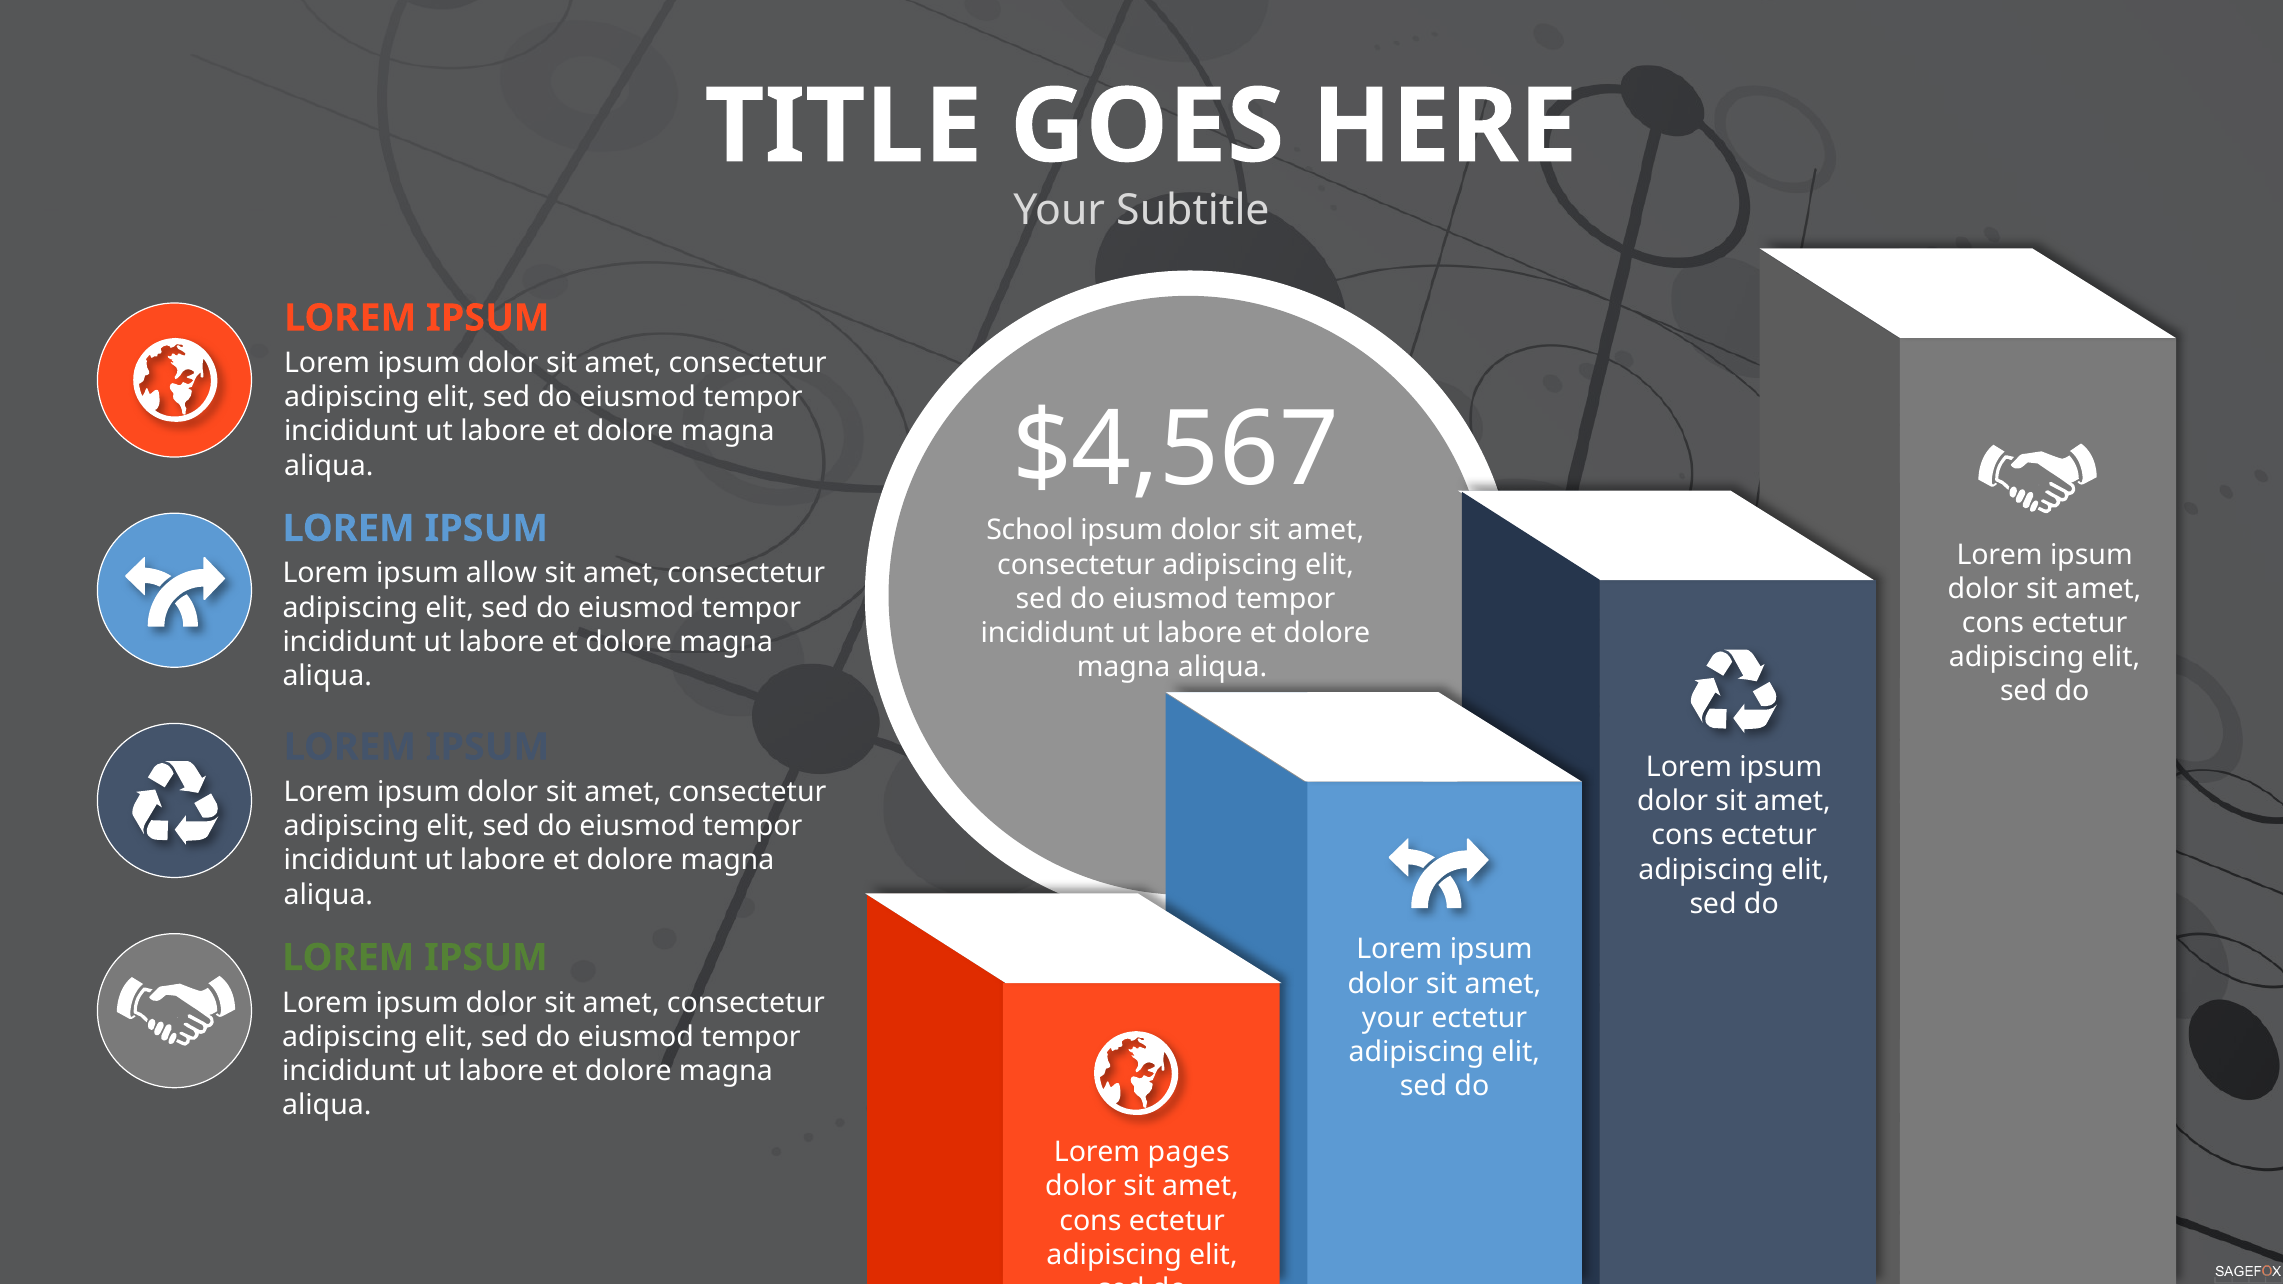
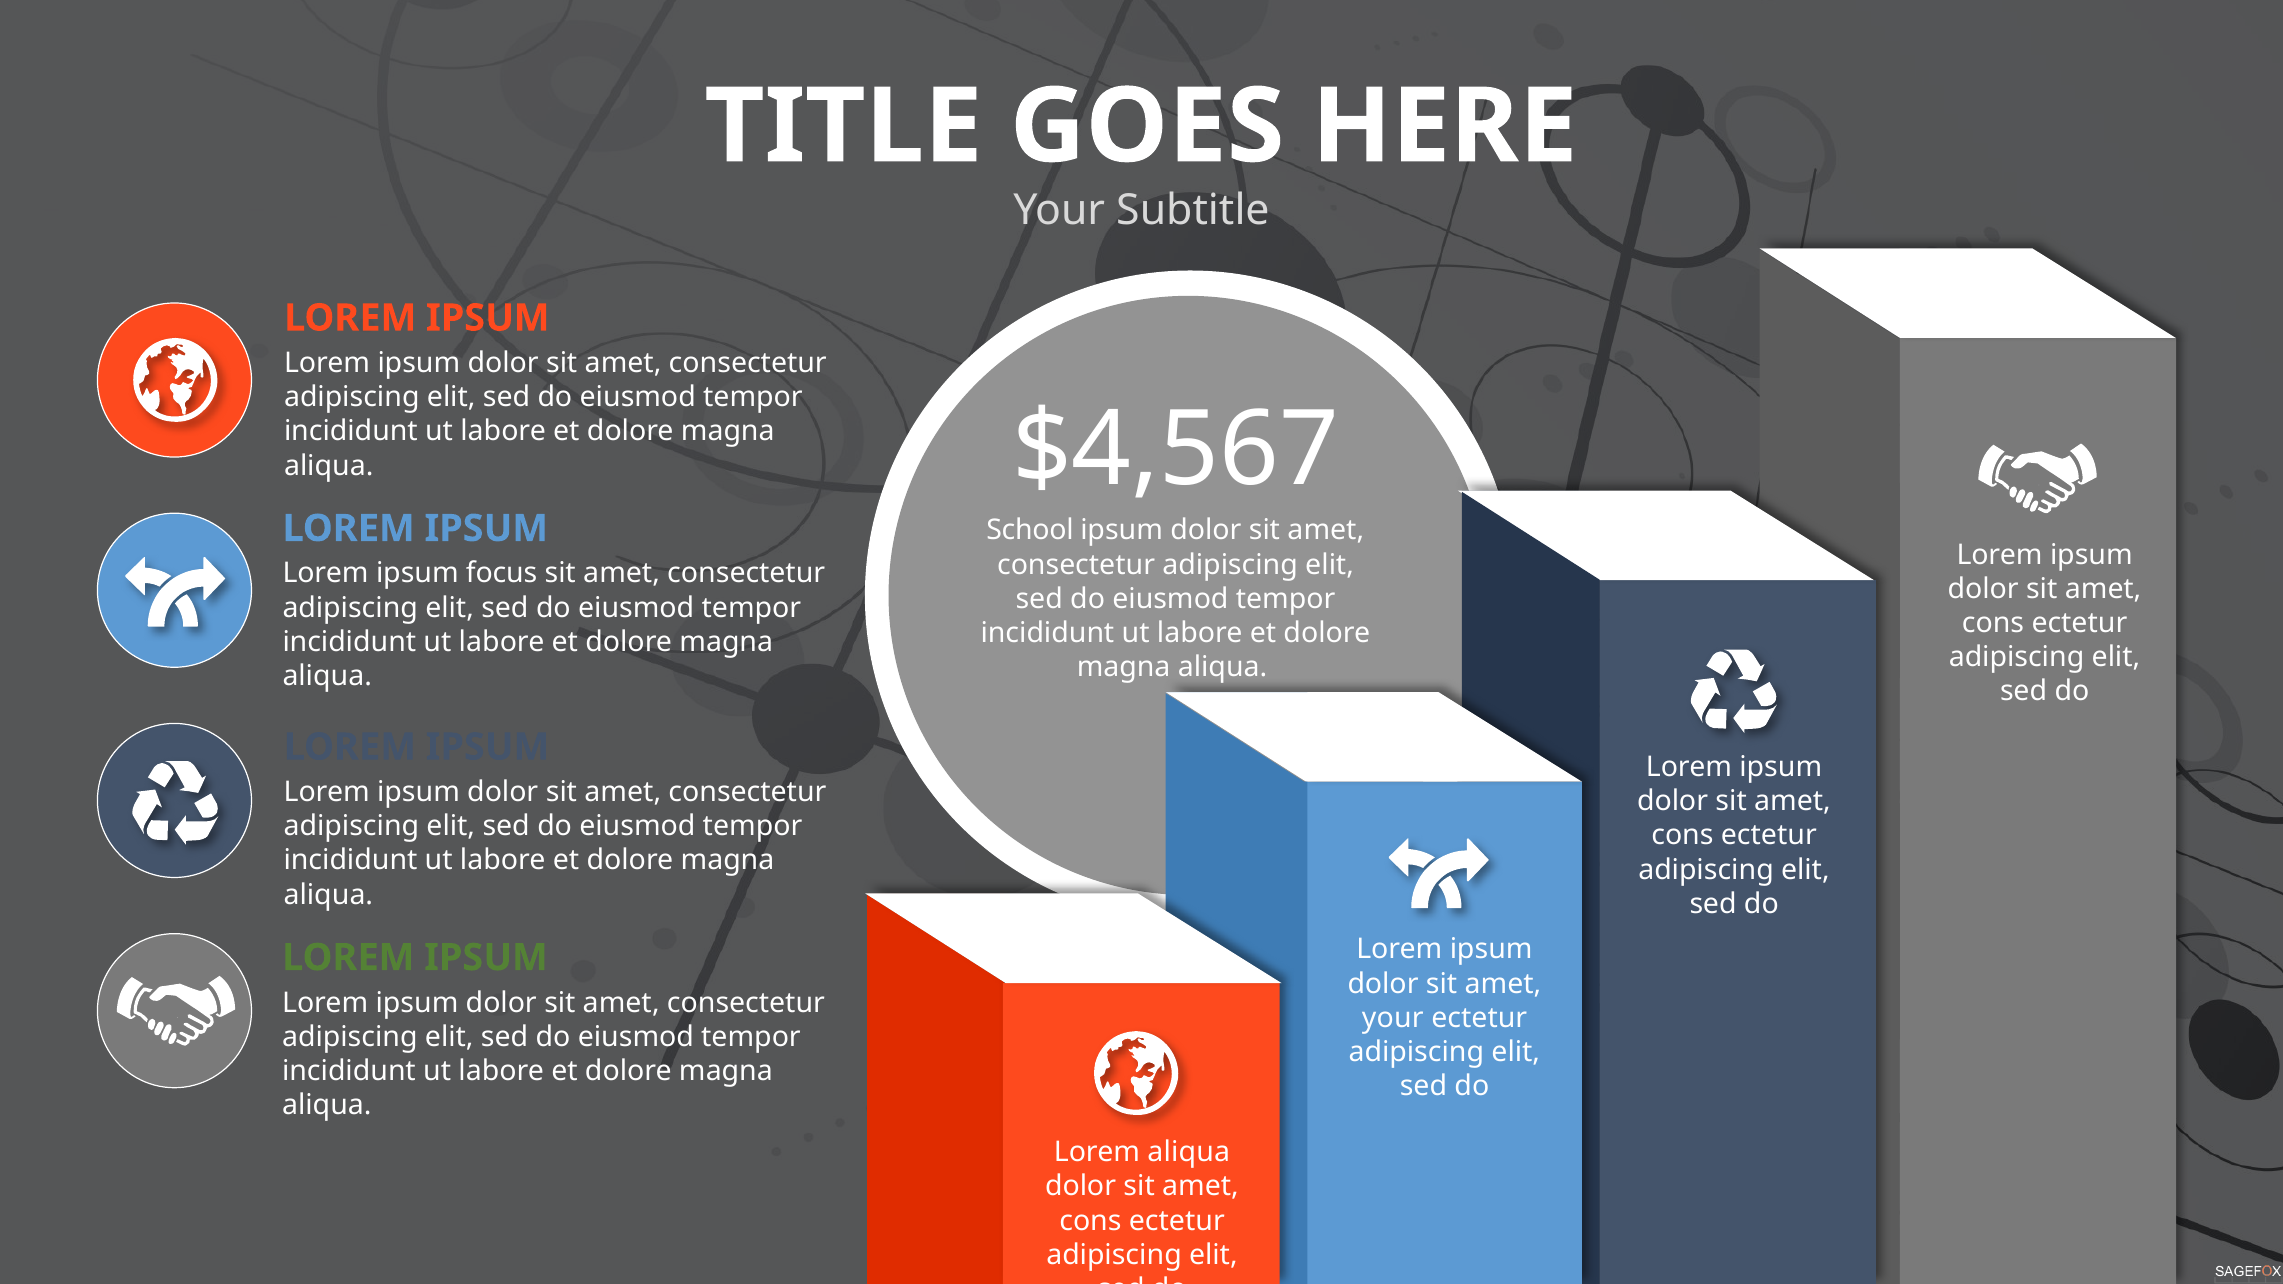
allow: allow -> focus (502, 574)
Lorem pages: pages -> aliqua (1189, 1152)
